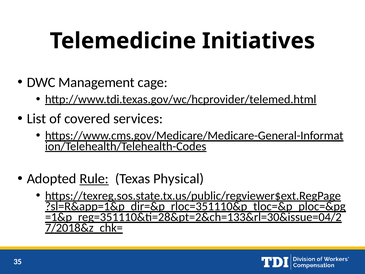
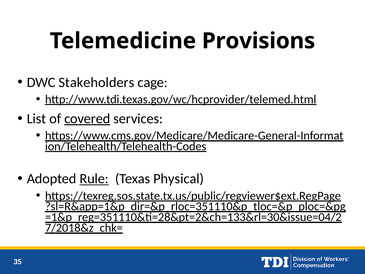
Initiatives: Initiatives -> Provisions (259, 41)
Management: Management -> Stakeholders (96, 82)
covered underline: none -> present (87, 119)
